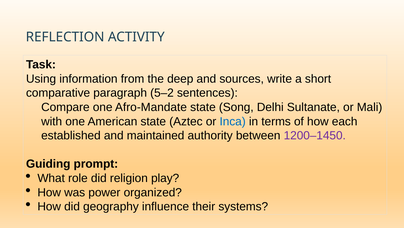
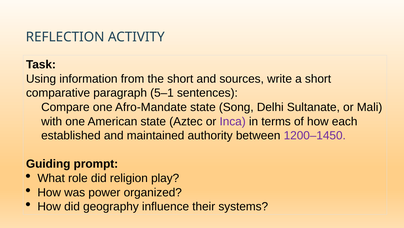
the deep: deep -> short (180, 79)
5–2: 5–2 -> 5–1 (162, 93)
Inca colour: blue -> purple (233, 121)
